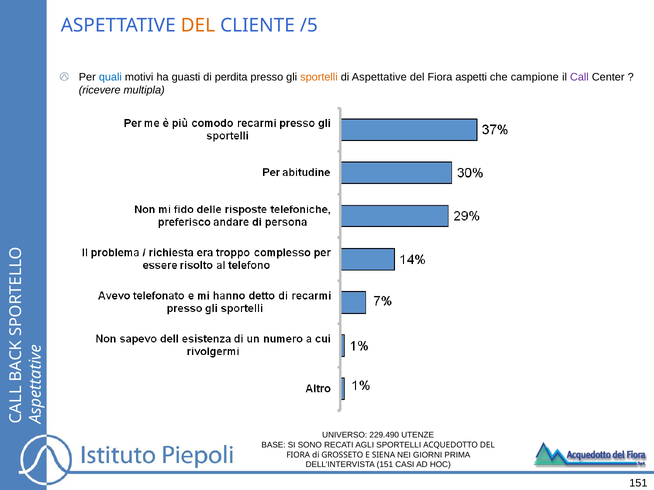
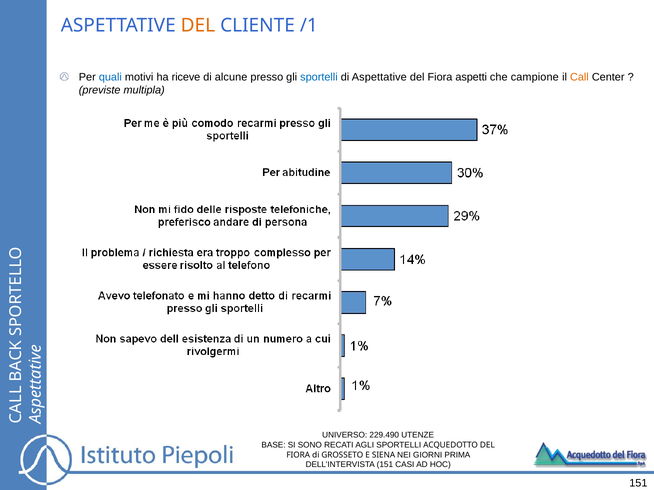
/5: /5 -> /1 (309, 25)
guasti: guasti -> riceve (186, 77)
perdita: perdita -> alcune (231, 77)
sportelli colour: orange -> blue (319, 77)
Call colour: purple -> orange (579, 77)
ricevere: ricevere -> previste (100, 90)
